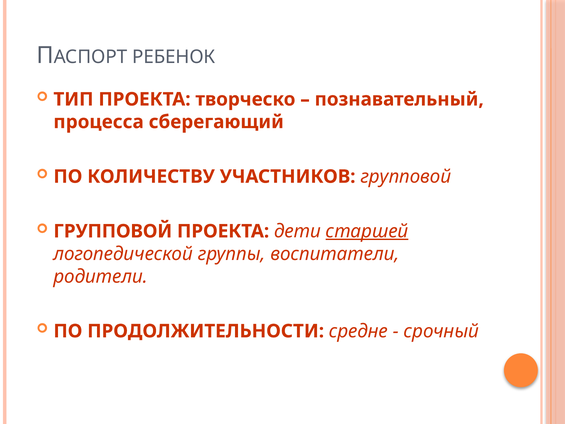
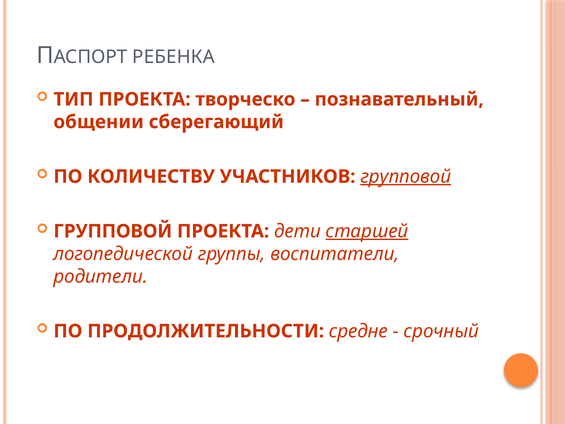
РЕБЕНОК: РЕБЕНОК -> РЕБЕНКА (174, 57)
процесса: процесса -> общении (99, 122)
групповой underline: none -> present (406, 176)
